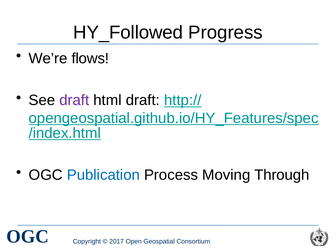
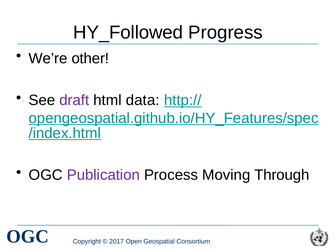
flows: flows -> other (90, 58)
html draft: draft -> data (143, 100)
Publication colour: blue -> purple (103, 175)
